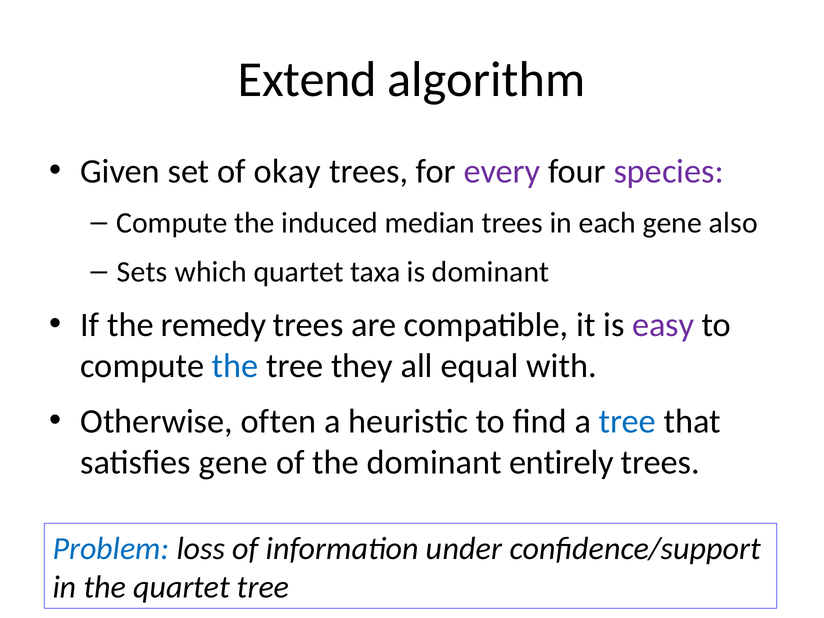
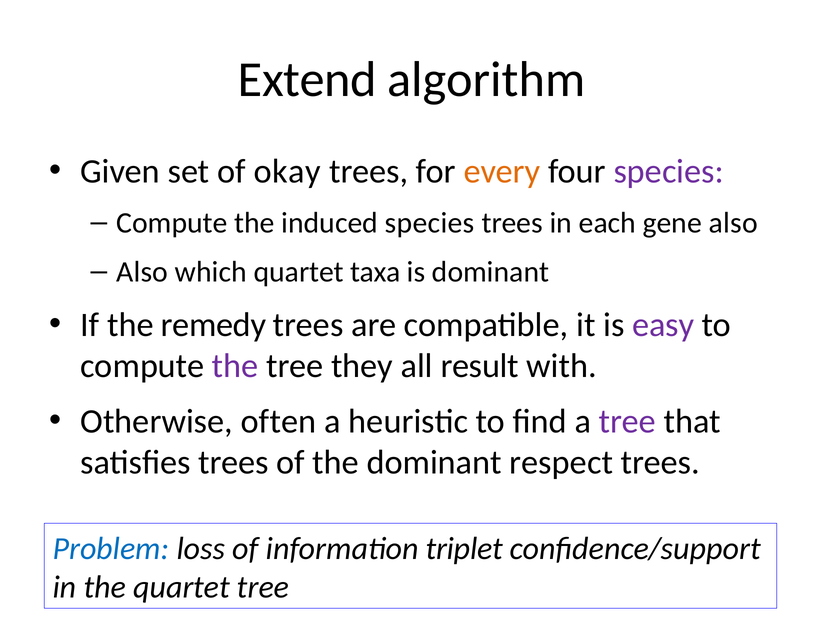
every colour: purple -> orange (502, 171)
induced median: median -> species (430, 223)
Sets: Sets -> Also (142, 272)
the colour: blue -> purple (235, 366)
equal: equal -> result (480, 366)
tree colour: blue -> purple (627, 421)
satisfies gene: gene -> trees (233, 463)
entirely: entirely -> respect (561, 463)
under: under -> triplet (464, 549)
